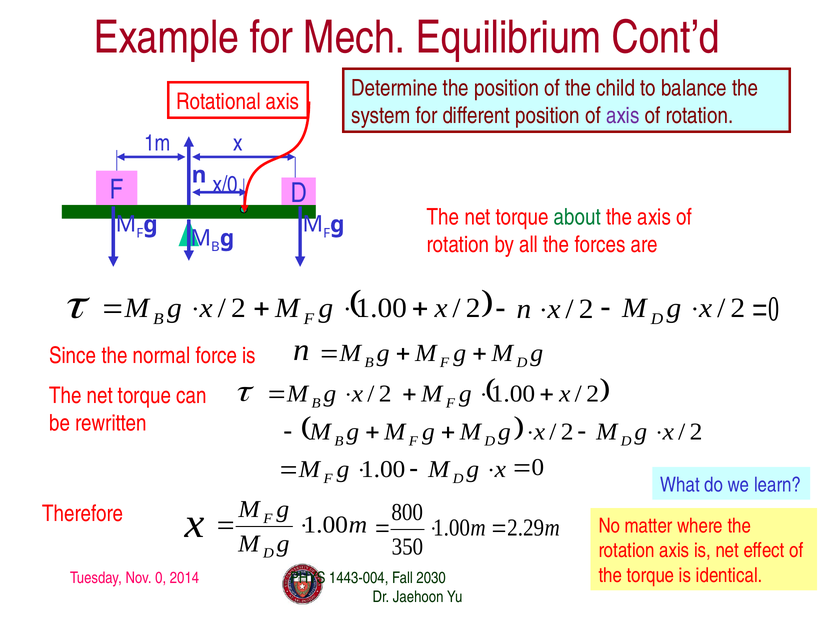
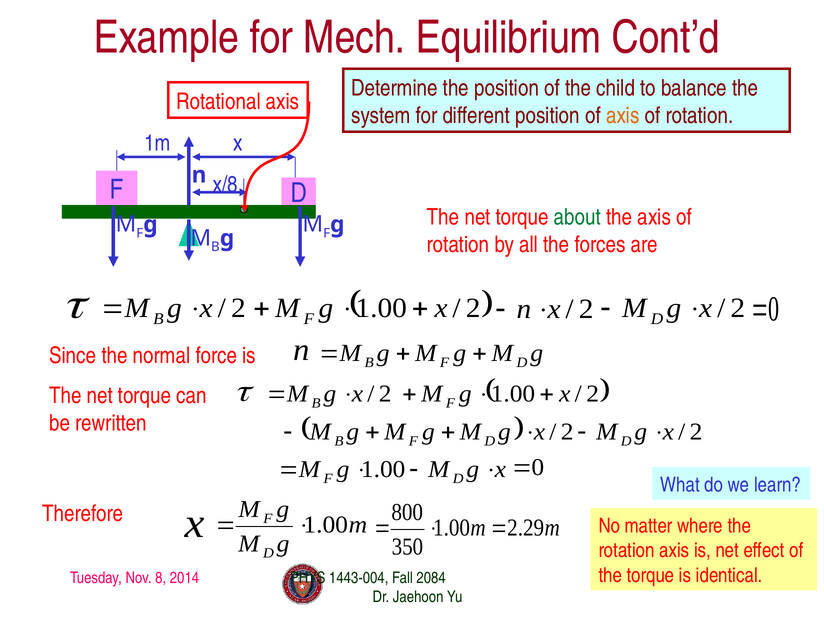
axis colour: purple -> orange (623, 116)
x/0: x/0 -> x/8 (225, 185)
Nov 0: 0 -> 8 (161, 578)
2030: 2030 -> 2084 (431, 578)
